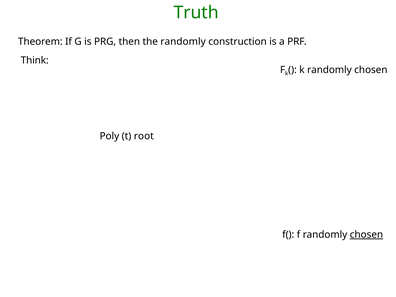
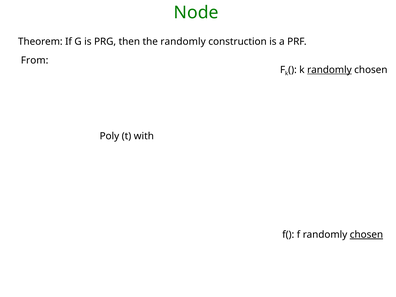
Truth: Truth -> Node (196, 13)
Think: Think -> From (35, 60)
randomly underline: none -> present (329, 70)
root: root -> with (144, 136)
